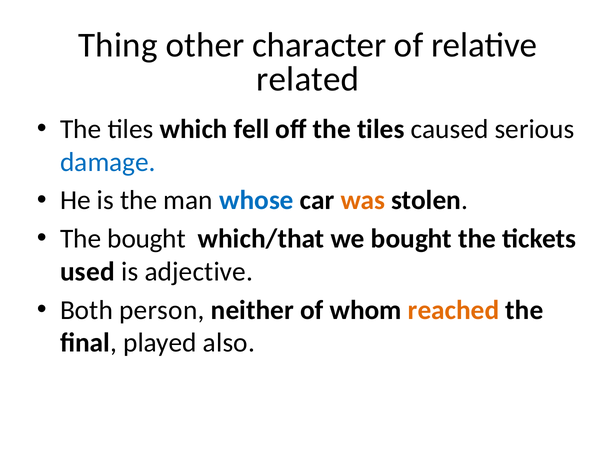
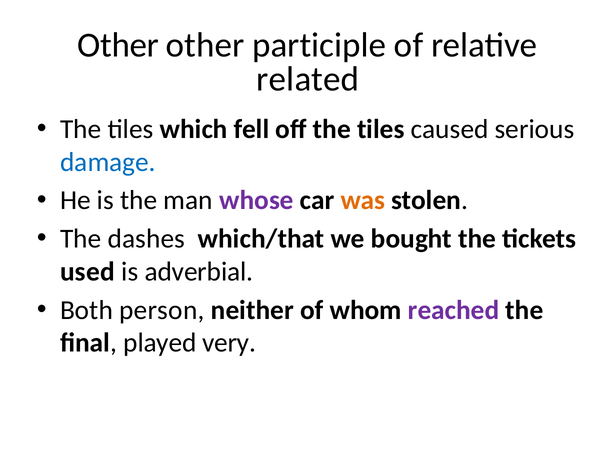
Thing: Thing -> Other (118, 45)
character: character -> participle (319, 45)
whose colour: blue -> purple (256, 200)
The bought: bought -> dashes (146, 239)
adjective: adjective -> adverbial (199, 272)
reached colour: orange -> purple (454, 310)
also: also -> very (229, 343)
